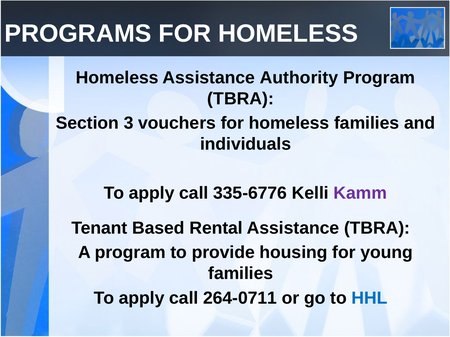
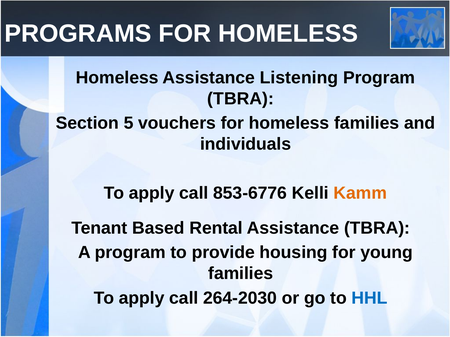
Authority: Authority -> Listening (299, 78)
3: 3 -> 5 (129, 123)
335-6776: 335-6776 -> 853-6776 (250, 193)
Kamm colour: purple -> orange (360, 193)
264-0711: 264-0711 -> 264-2030 (240, 298)
